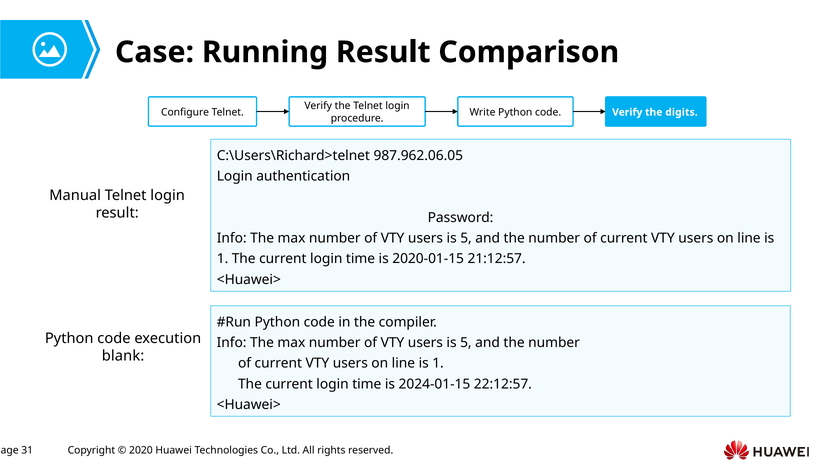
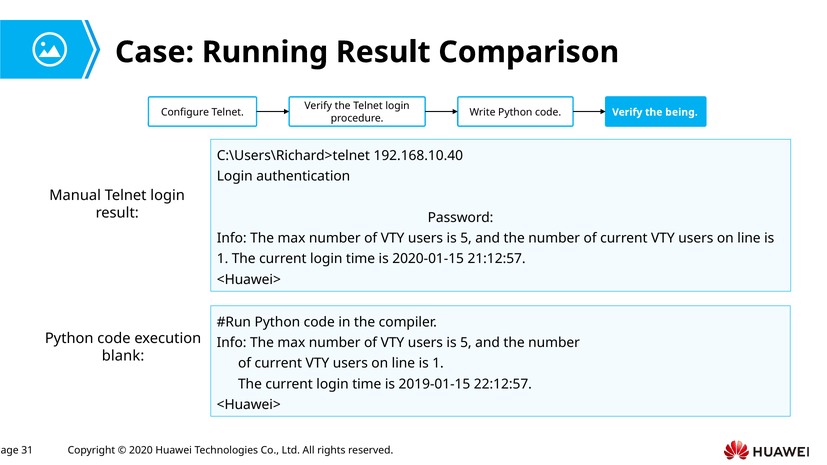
digits: digits -> being (682, 112)
987.962.06.05: 987.962.06.05 -> 192.168.10.40 (418, 156)
2024-01-15: 2024-01-15 -> 2019-01-15 (434, 384)
